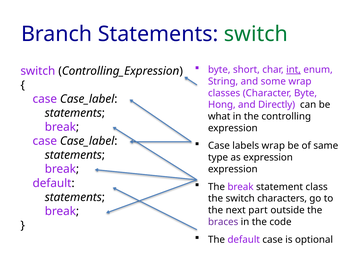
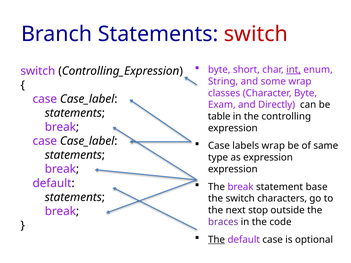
switch colour: green -> red (256, 34)
Hong: Hong -> Exam (222, 105)
what: what -> table (219, 117)
class: class -> base (317, 187)
part: part -> stop (258, 210)
The underline: none -> present (217, 240)
